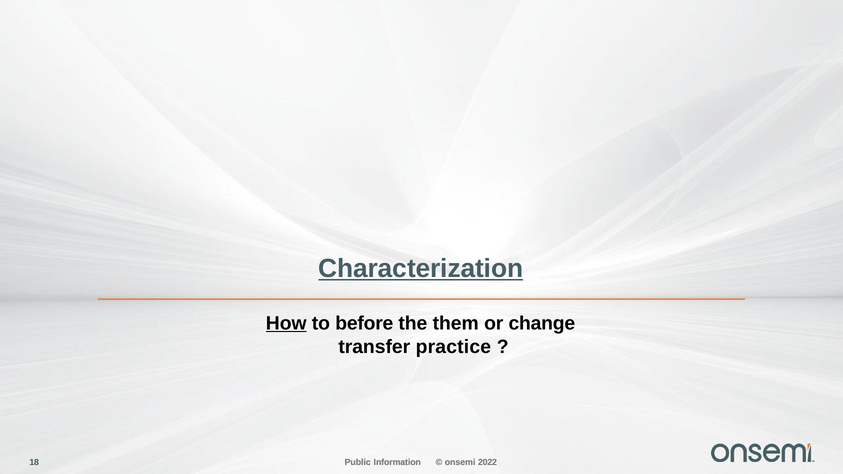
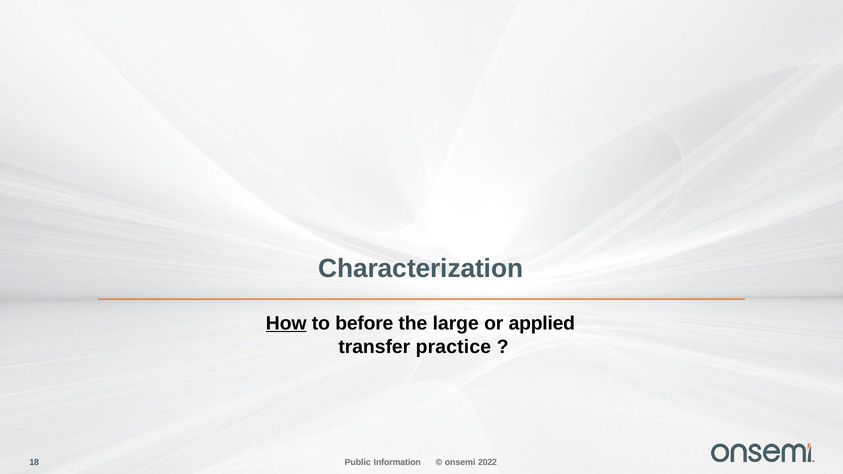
Characterization underline: present -> none (421, 268)
them: them -> large (456, 323)
change: change -> applied (542, 323)
